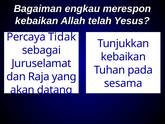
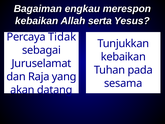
telah: telah -> serta (100, 21)
